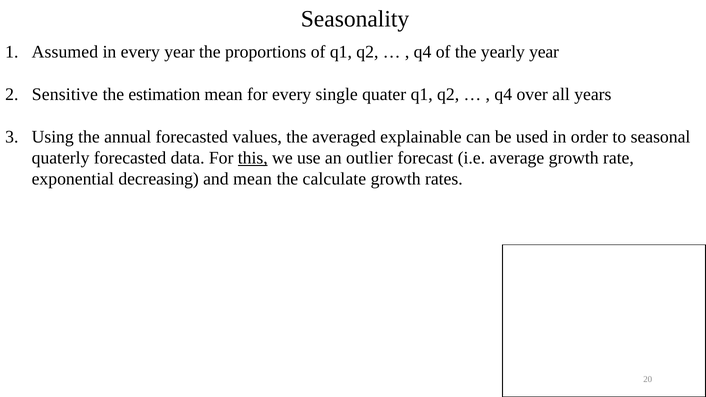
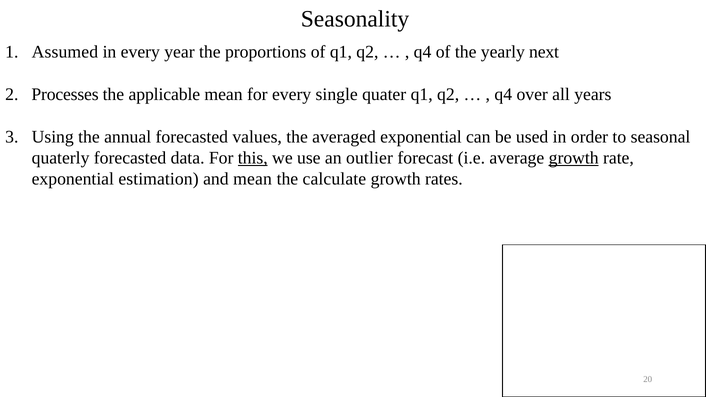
yearly year: year -> next (544, 52)
Sensitive: Sensitive -> Processes (65, 94)
estimation: estimation -> applicable (164, 94)
averaged explainable: explainable -> exponential (421, 137)
growth underline: none -> present (574, 158)
decreasing: decreasing -> estimation (159, 179)
